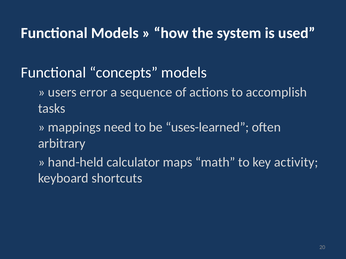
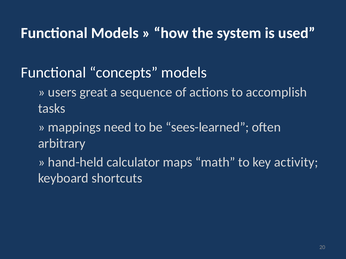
error: error -> great (94, 92)
uses-learned: uses-learned -> sees-learned (207, 127)
